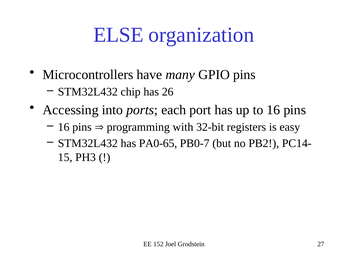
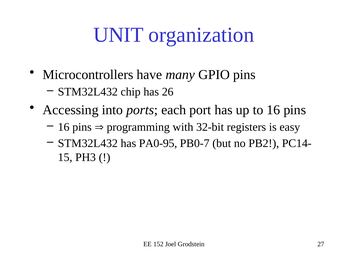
ELSE: ELSE -> UNIT (118, 35)
PA0-65: PA0-65 -> PA0-95 (158, 143)
